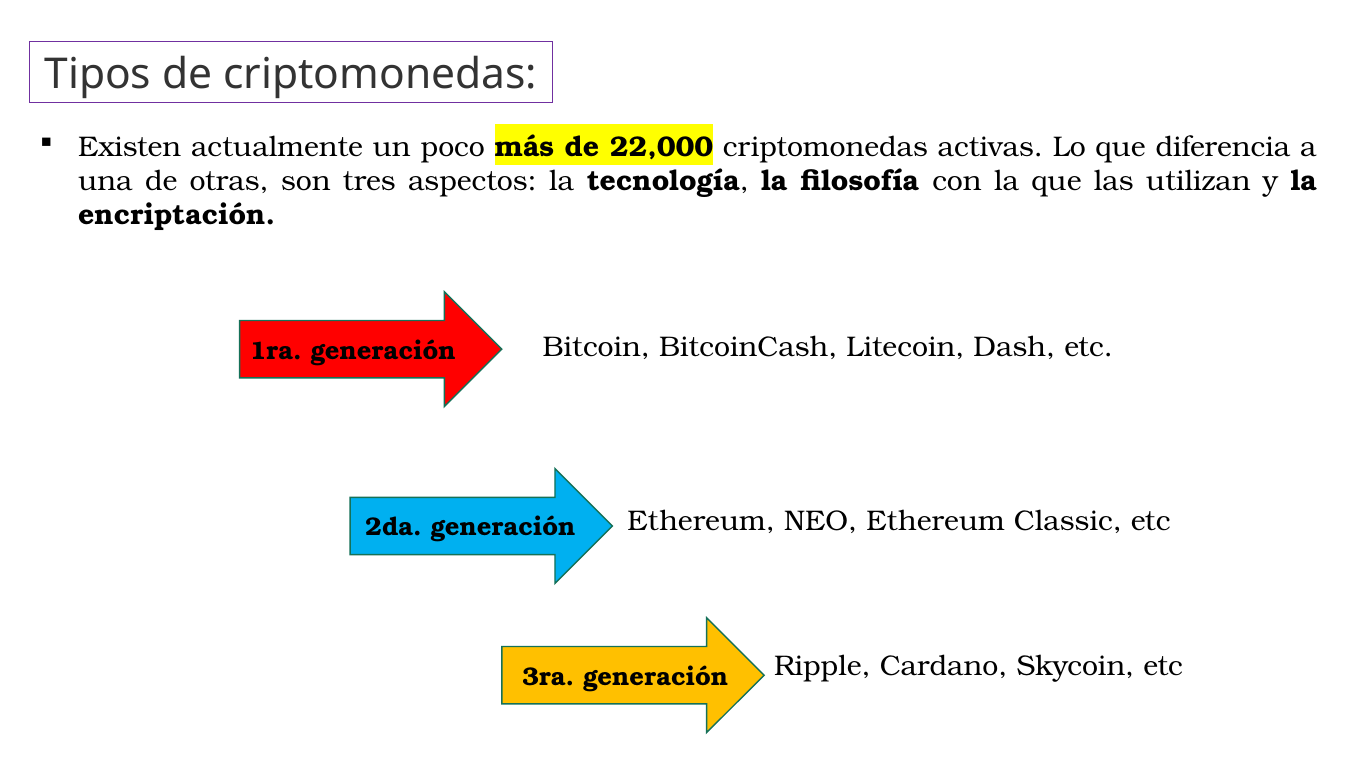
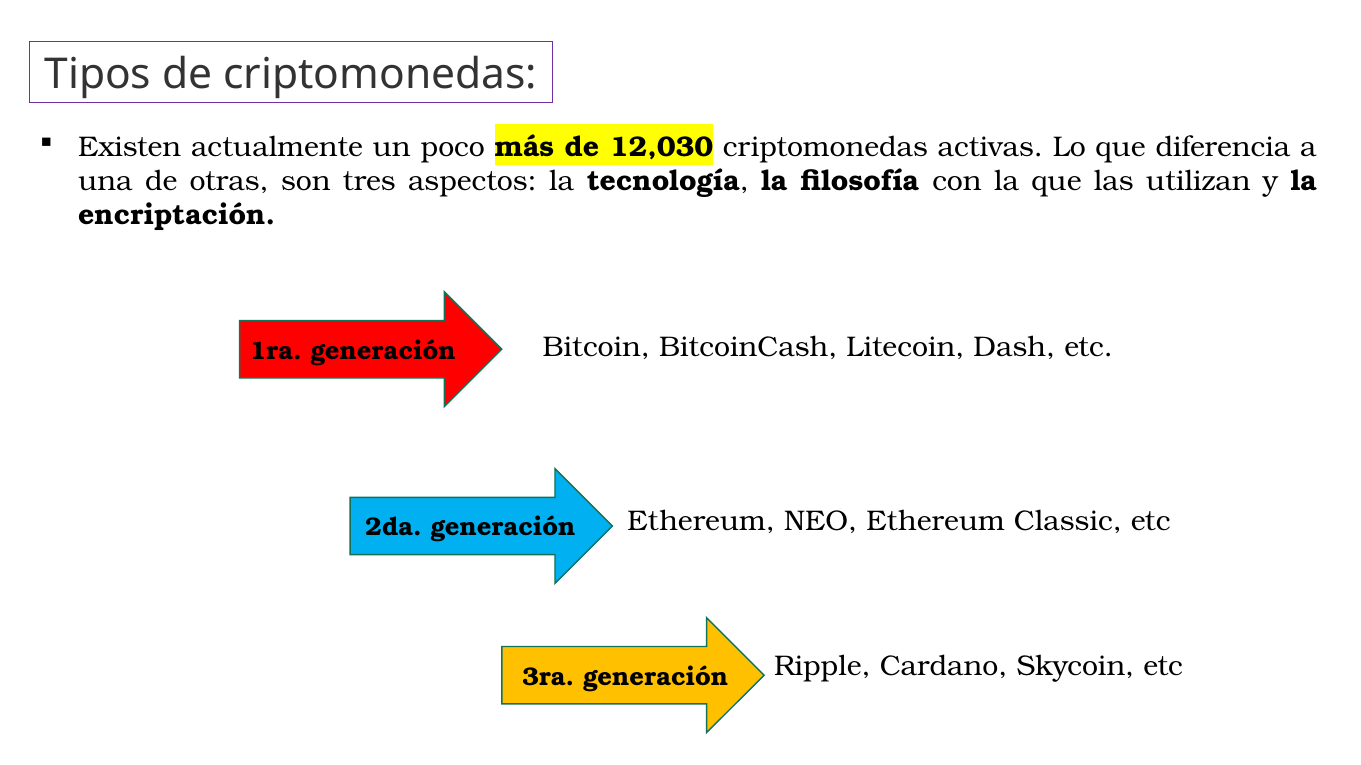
22,000: 22,000 -> 12,030 (661, 147)
